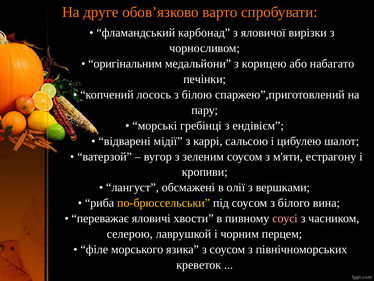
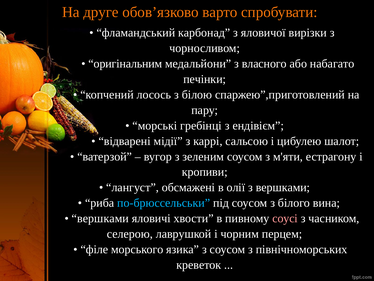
корицею: корицею -> власного (264, 64)
по-брюссельськи colour: yellow -> light blue (164, 203)
переважає: переважає -> вершками (100, 218)
